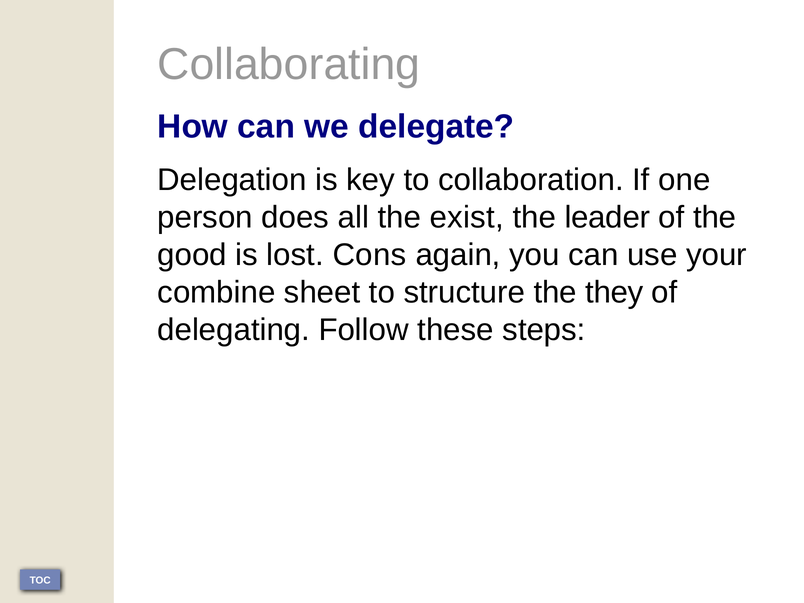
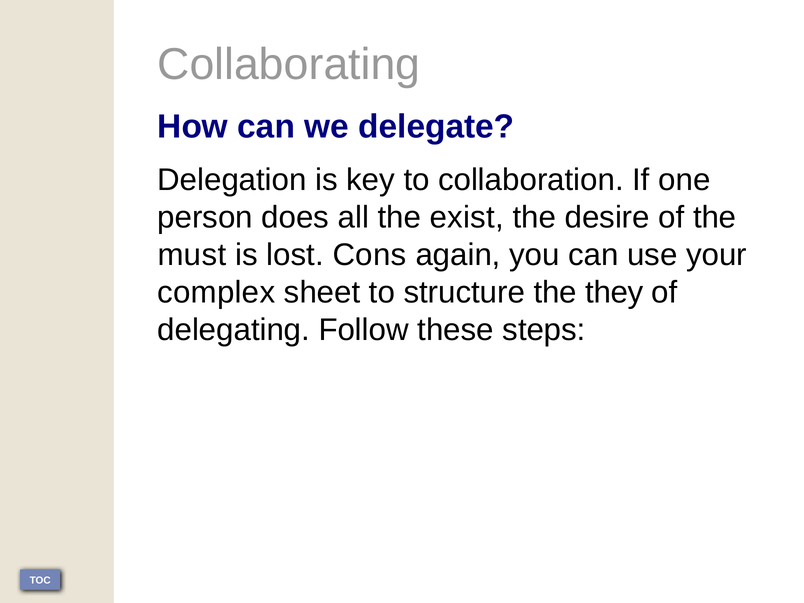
leader: leader -> desire (607, 217)
good: good -> must (192, 255)
combine: combine -> complex (216, 293)
